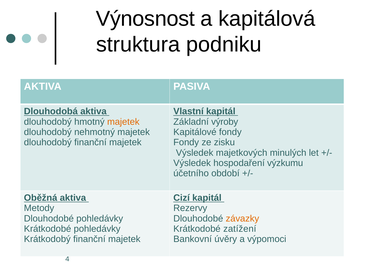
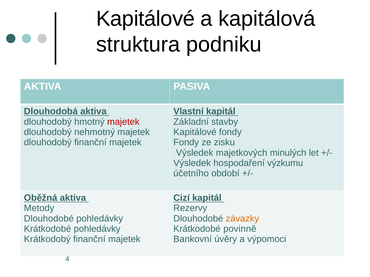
Výnosnost: Výnosnost -> Kapitálové (145, 19)
majetek colour: orange -> red (123, 122)
výroby: výroby -> stavby (225, 122)
zatížení: zatížení -> povinně (240, 229)
